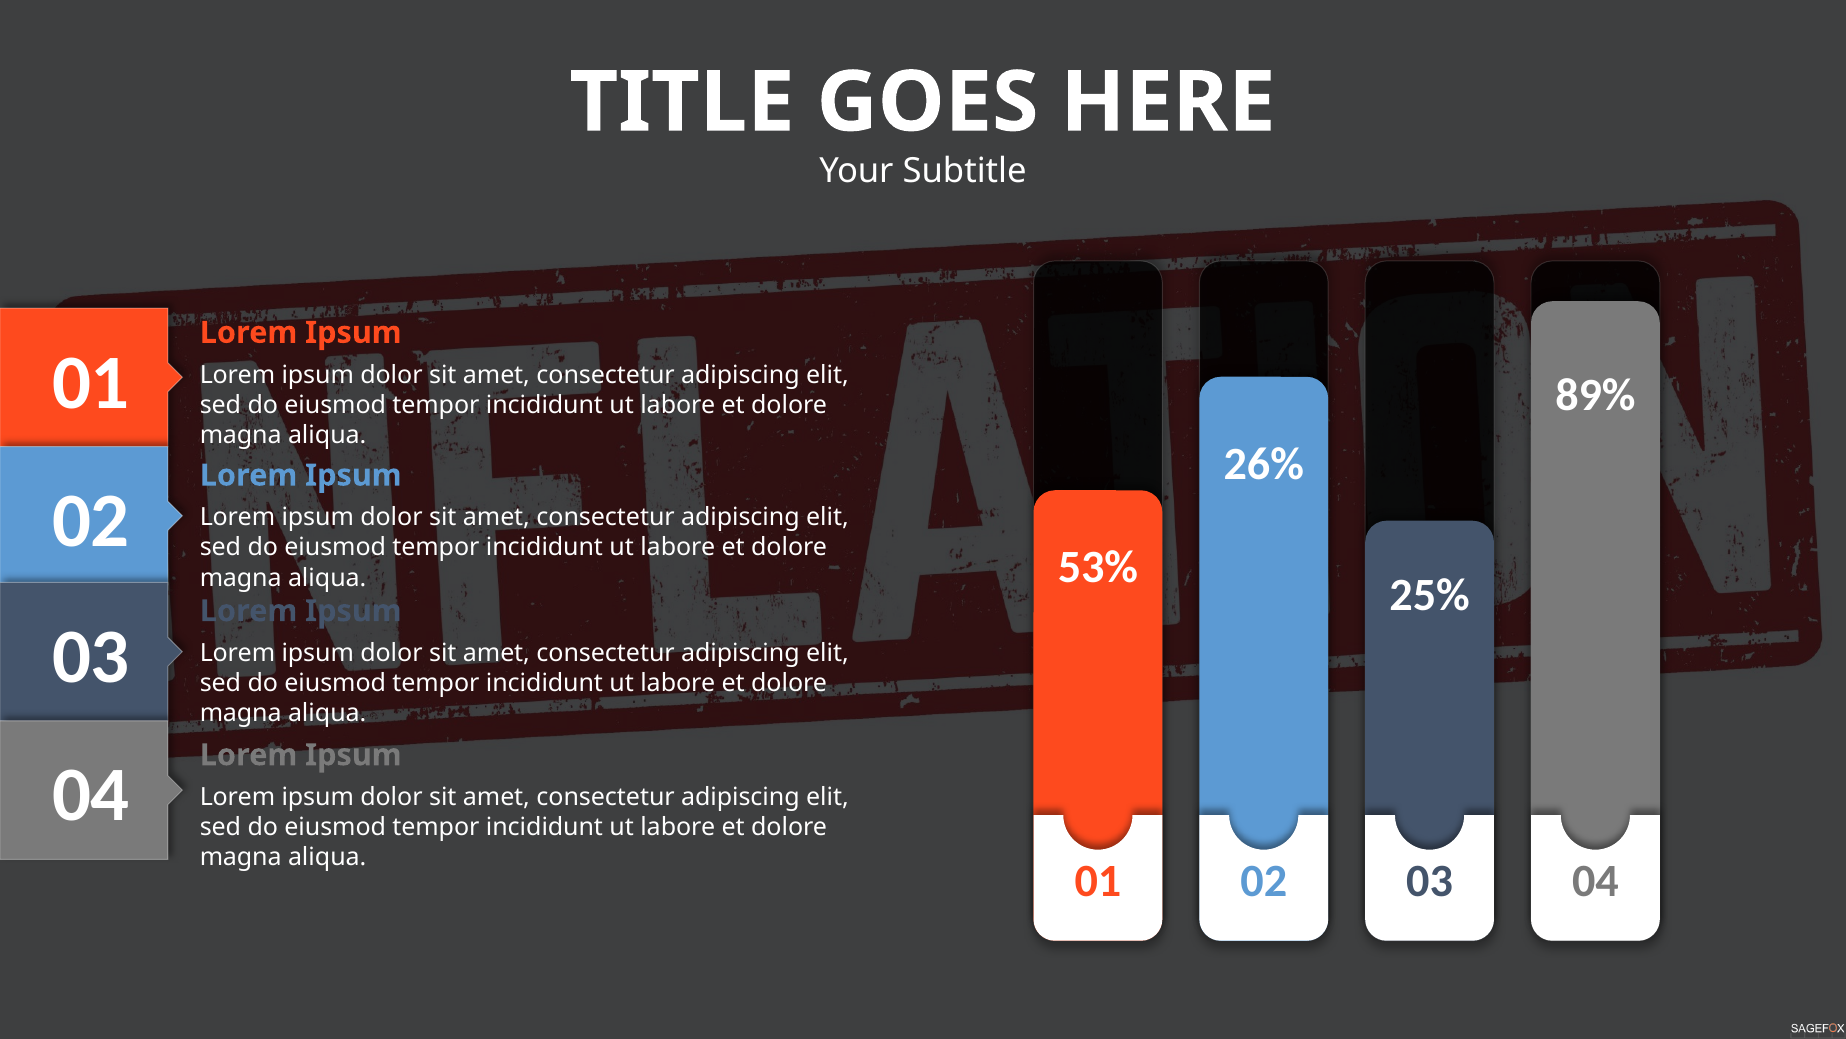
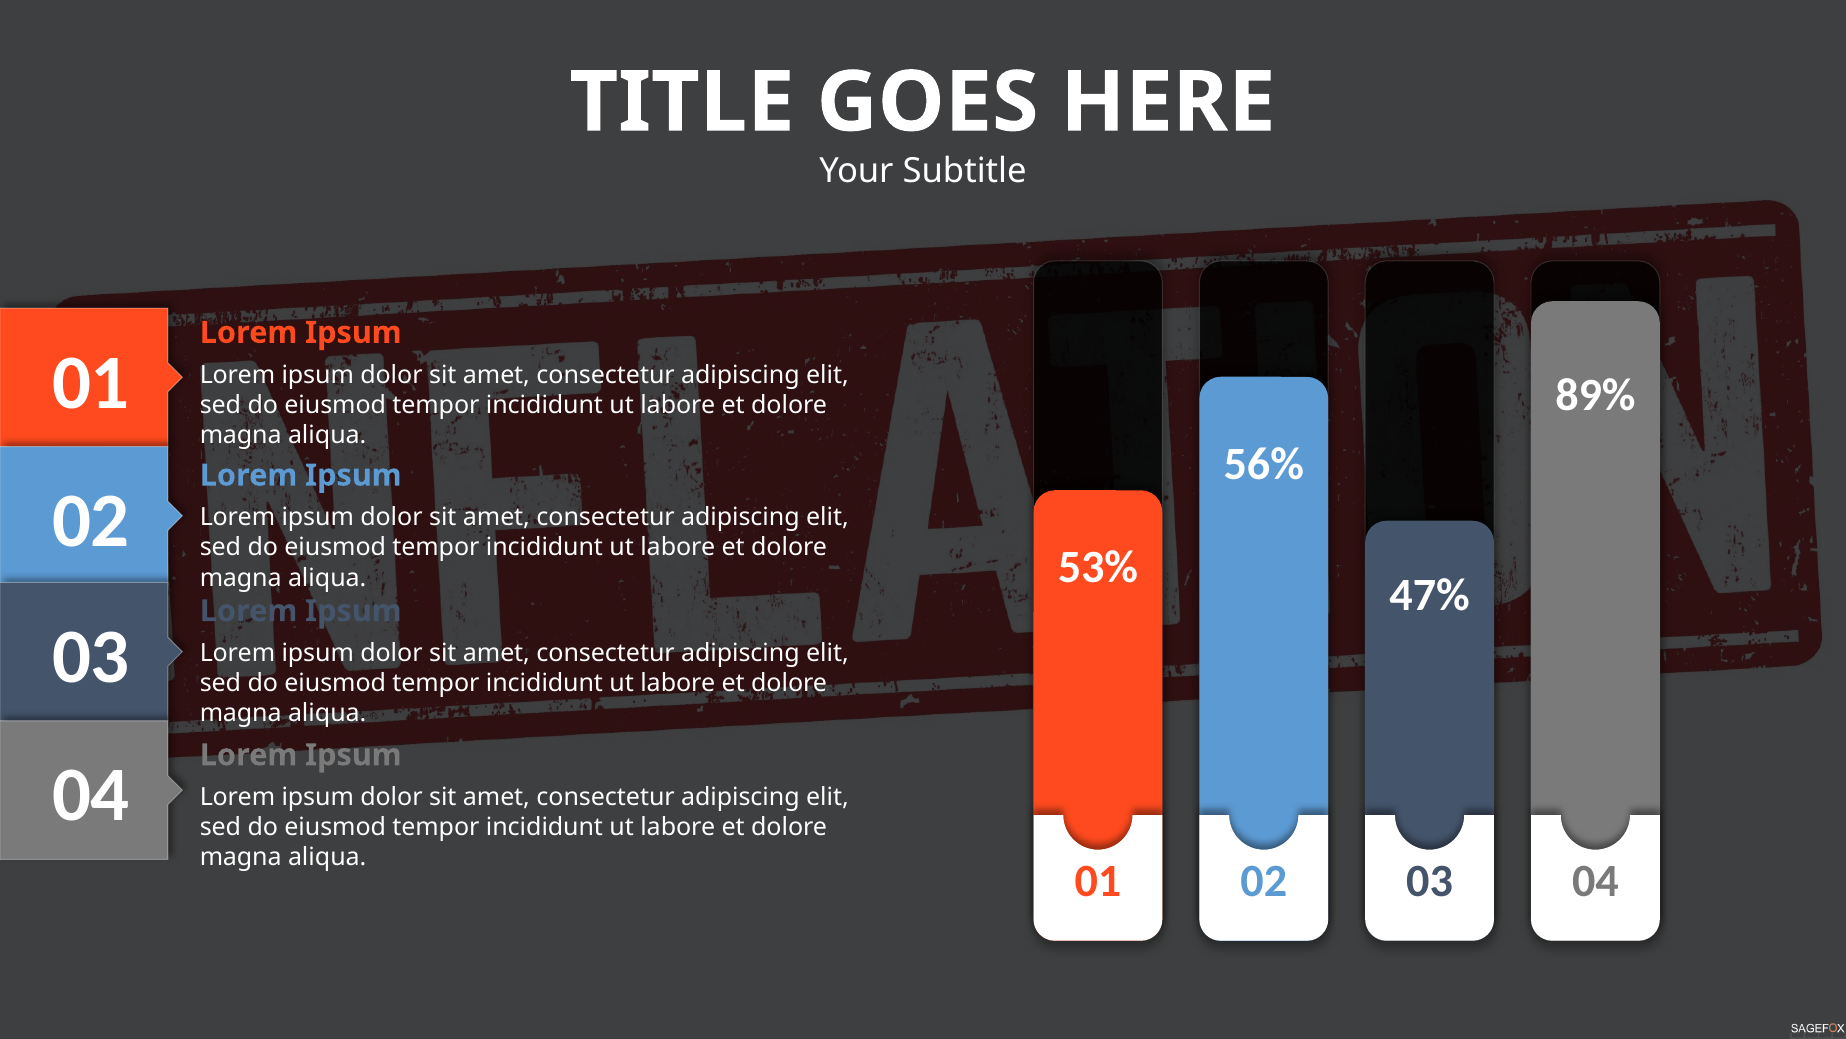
26%: 26% -> 56% (1264, 464)
25%: 25% -> 47% (1430, 595)
